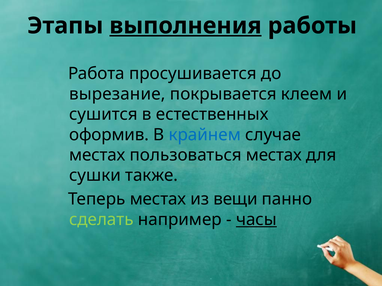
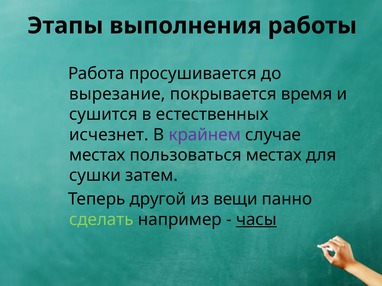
выполнения underline: present -> none (185, 26)
клеем: клеем -> время (307, 94)
оформив: оформив -> исчезнет (109, 135)
крайнем colour: blue -> purple (205, 135)
также: также -> затем (152, 176)
Теперь местах: местах -> другой (158, 199)
